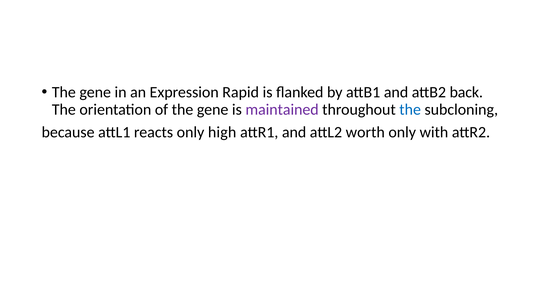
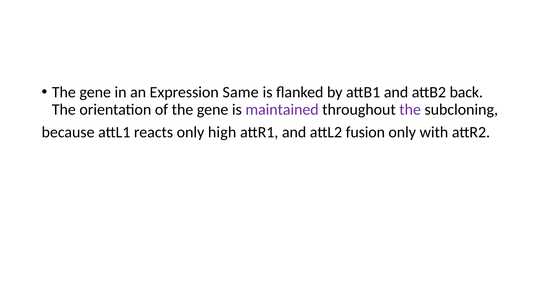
Rapid: Rapid -> Same (241, 92)
the colour: blue -> purple (410, 110)
worth: worth -> fusion (365, 132)
